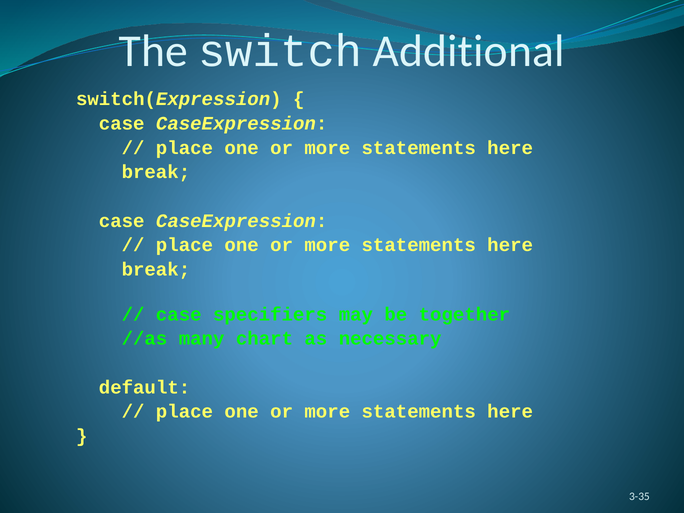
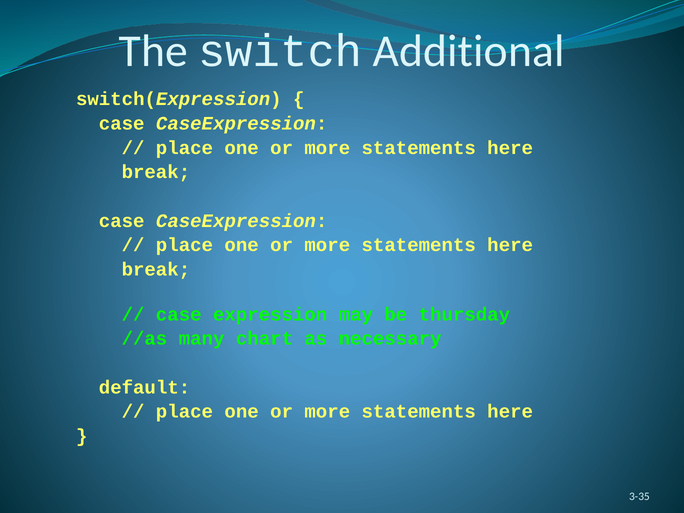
specifiers: specifiers -> expression (270, 314)
together: together -> thursday (464, 314)
